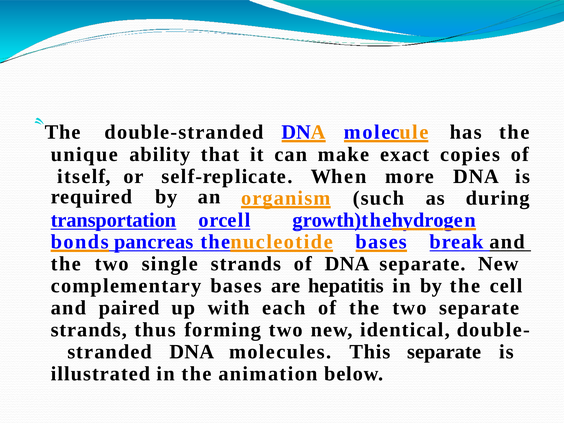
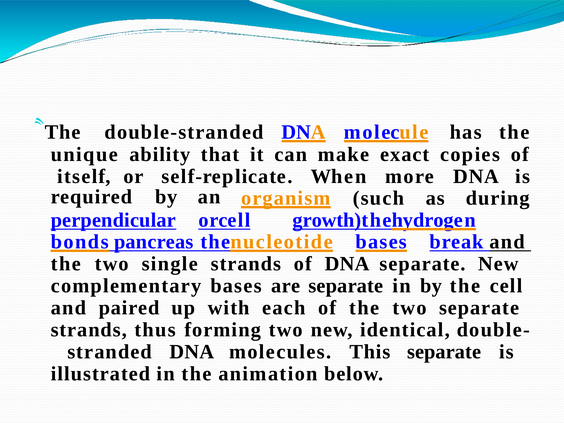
transportation: transportation -> perpendicular (113, 220)
are hepatitis: hepatitis -> separate (346, 286)
